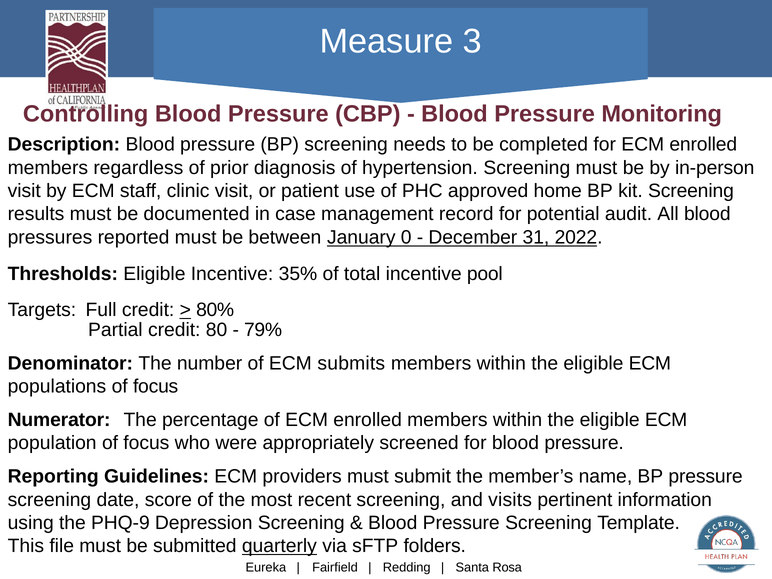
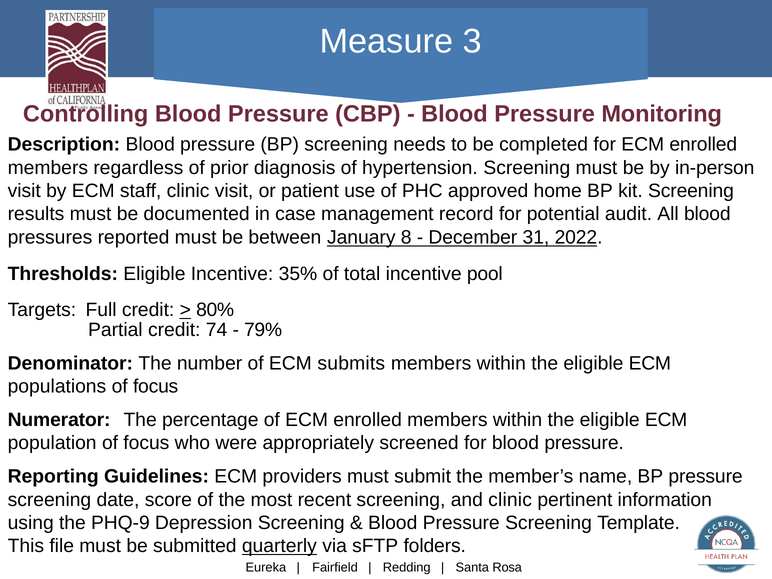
0: 0 -> 8 (406, 237)
80: 80 -> 74 (217, 330)
and visits: visits -> clinic (510, 500)
